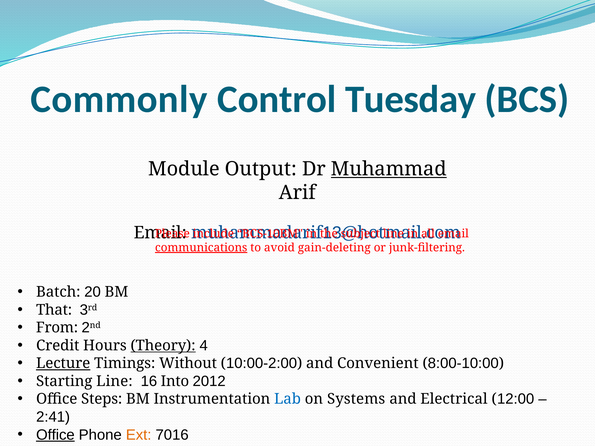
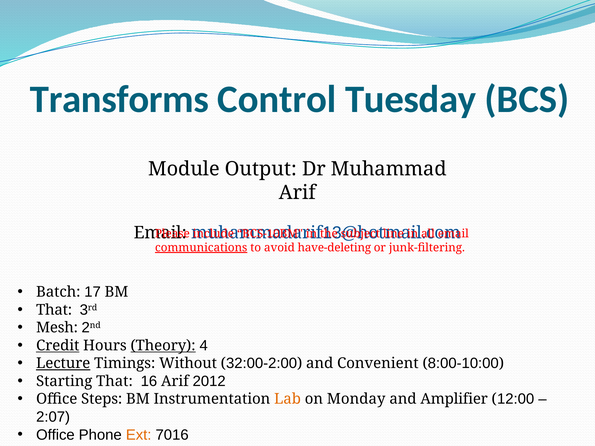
Commonly: Commonly -> Transforms (119, 100)
Muhammad underline: present -> none (389, 169)
gain-deleting: gain-deleting -> have-deleting (334, 248)
20: 20 -> 17 (93, 292)
From: From -> Mesh (57, 328)
Credit underline: none -> present (58, 346)
10:00-2:00: 10:00-2:00 -> 32:00-2:00 (262, 364)
Starting Line: Line -> That (114, 381)
16 Into: Into -> Arif (175, 381)
Lab colour: blue -> orange (288, 399)
Systems: Systems -> Monday (356, 399)
Electrical: Electrical -> Amplifier (454, 399)
2:41: 2:41 -> 2:07 (53, 417)
Office underline: present -> none (55, 435)
